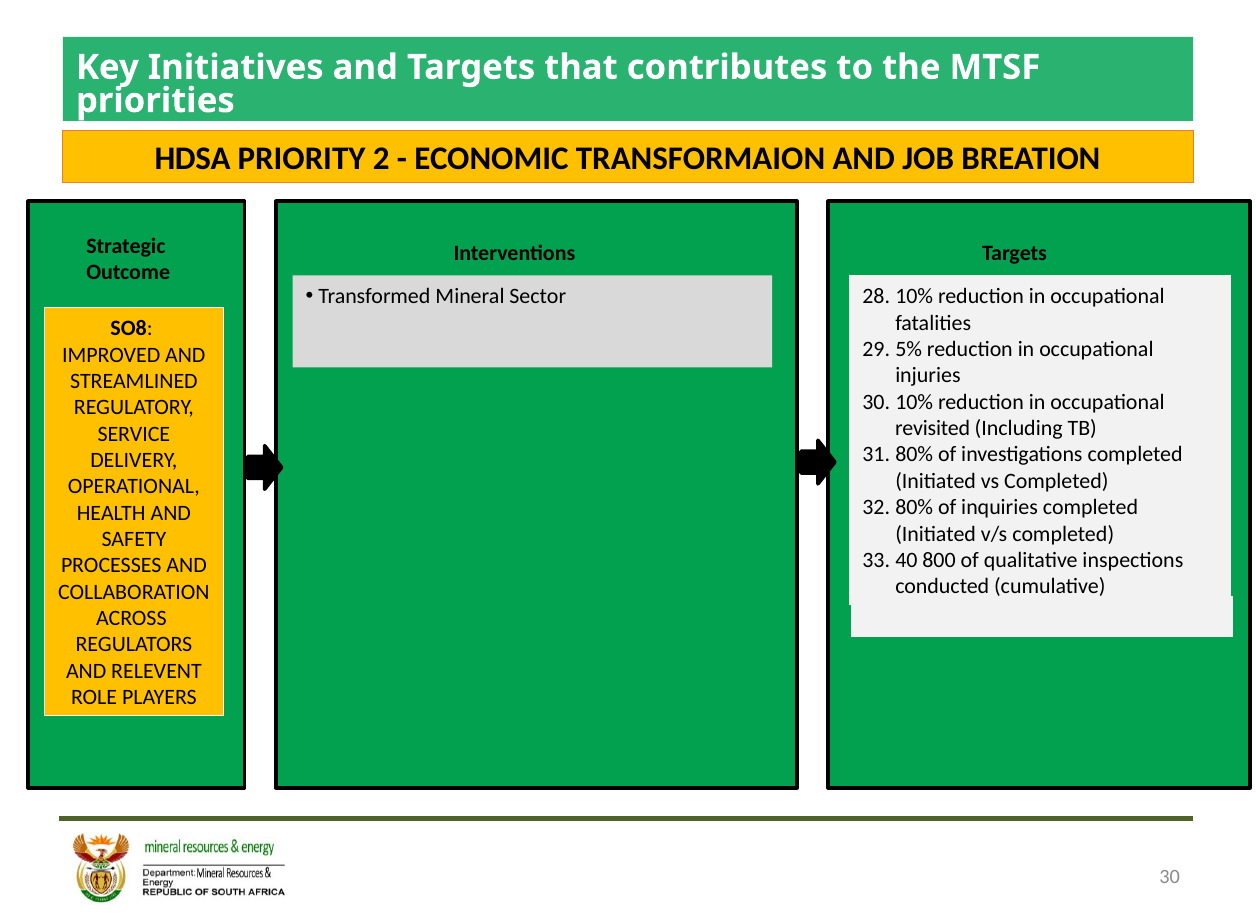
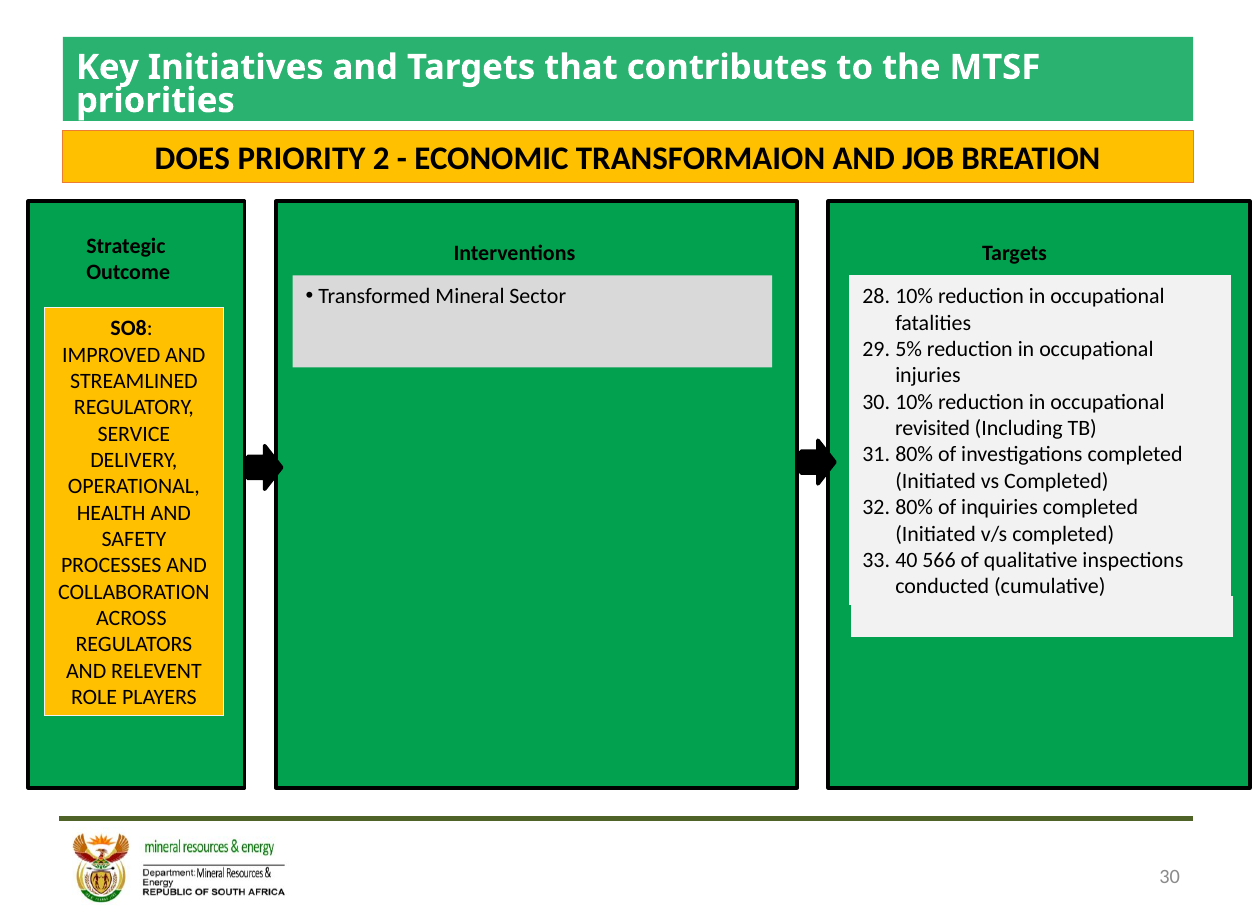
HDSA: HDSA -> DOES (192, 159)
800: 800 -> 566 (939, 561)
